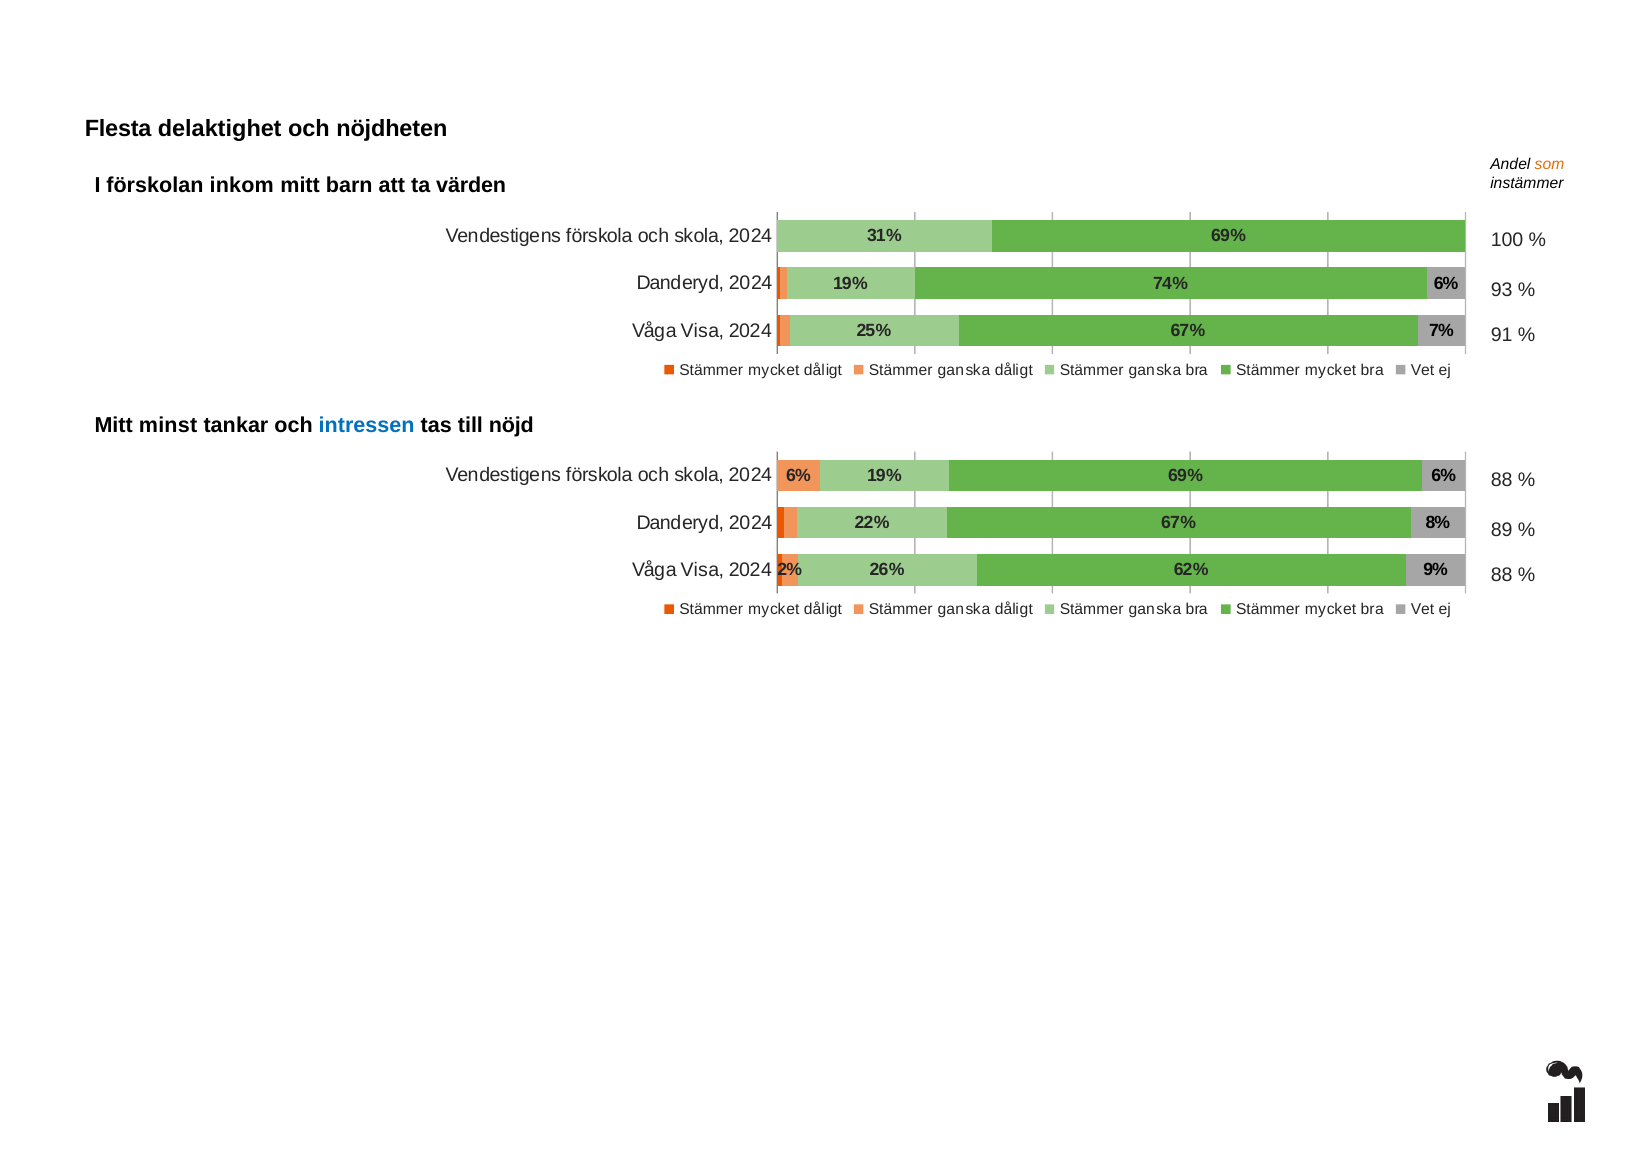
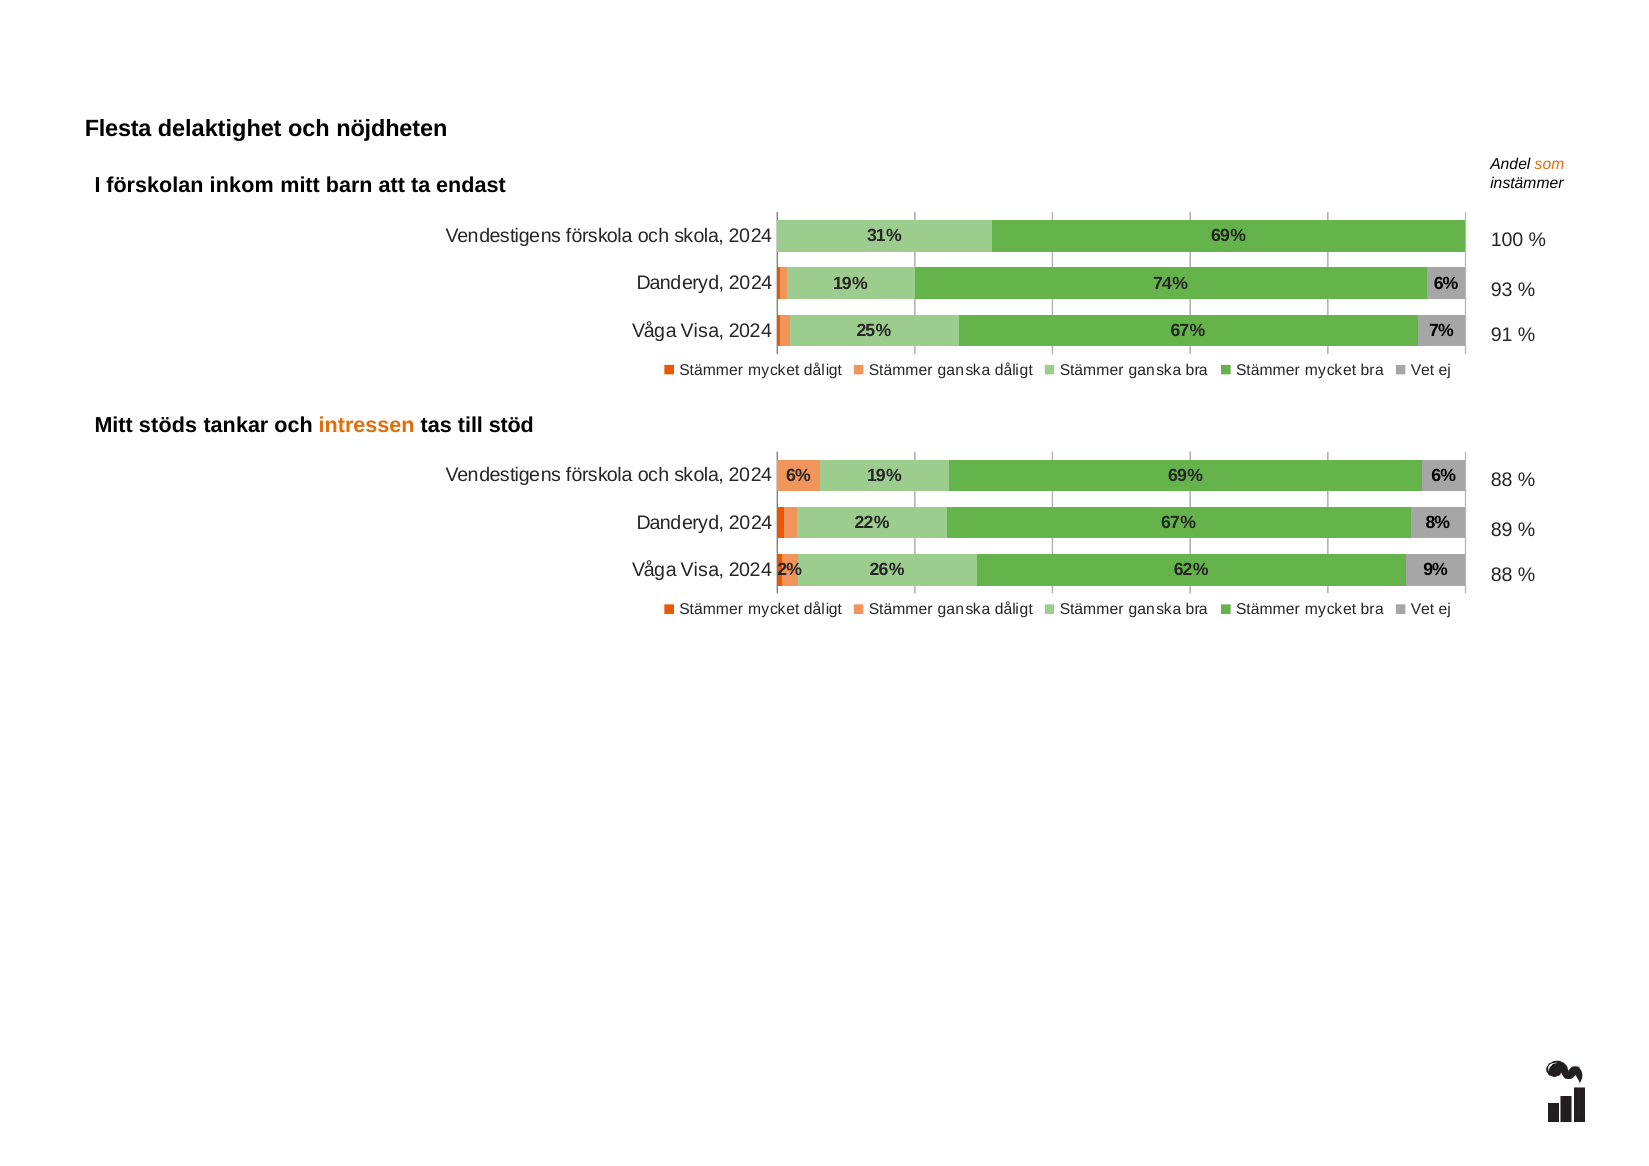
värden: värden -> endast (471, 185)
minst: minst -> stöds (168, 425)
intressen colour: blue -> orange (367, 425)
nöjd: nöjd -> stöd (511, 425)
